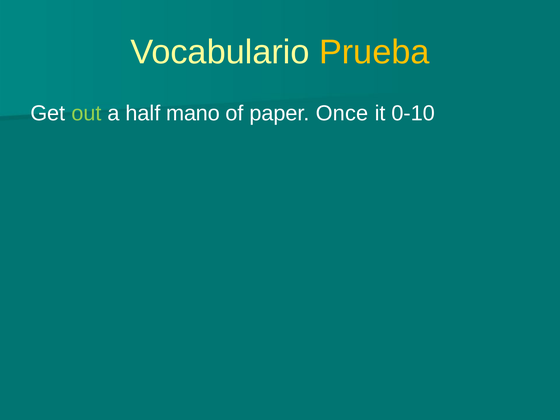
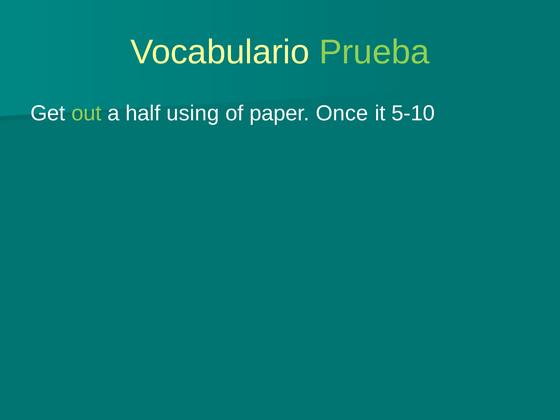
Prueba colour: yellow -> light green (374, 52)
mano: mano -> using (193, 113)
0-10: 0-10 -> 5-10 (413, 113)
